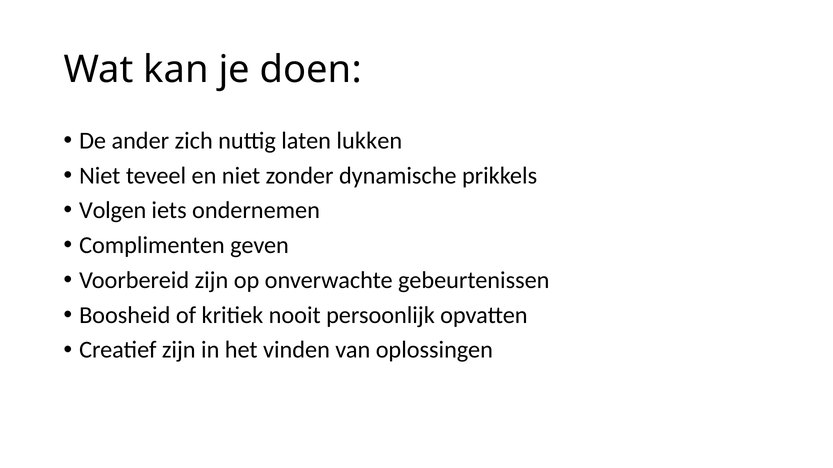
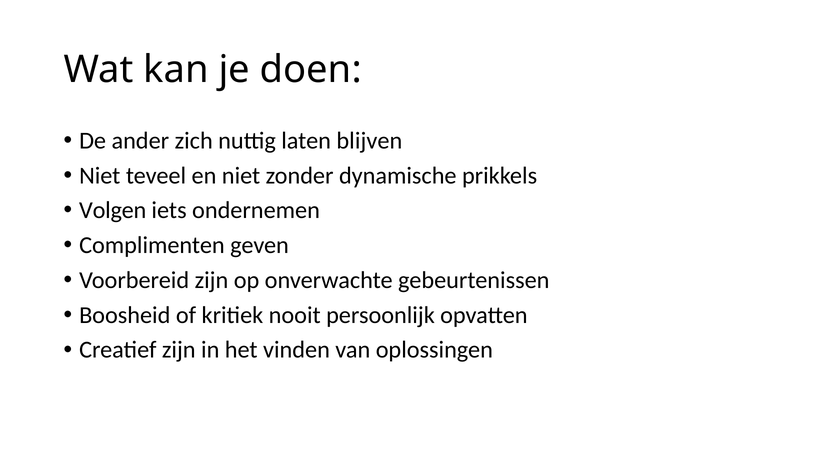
lukken: lukken -> blijven (369, 141)
